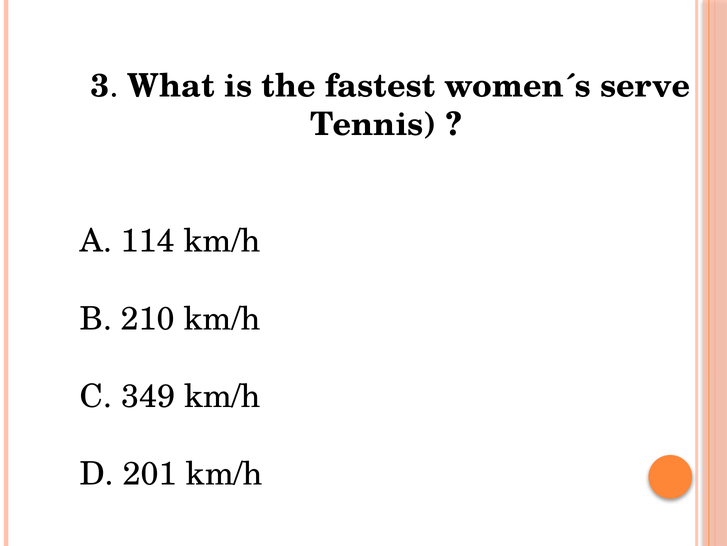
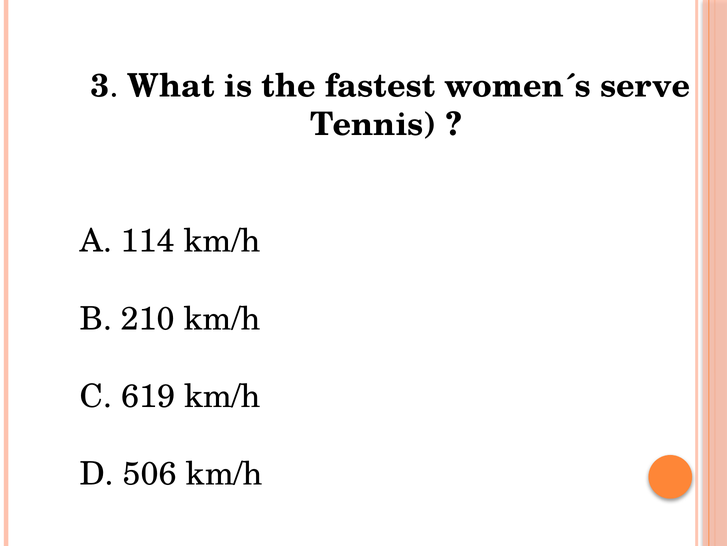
349: 349 -> 619 (148, 396)
201: 201 -> 506 (150, 474)
